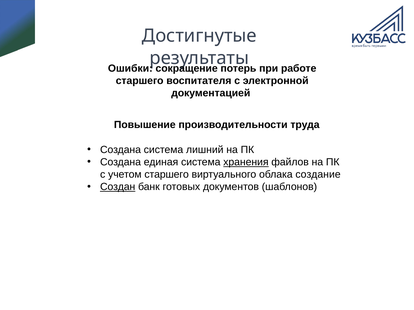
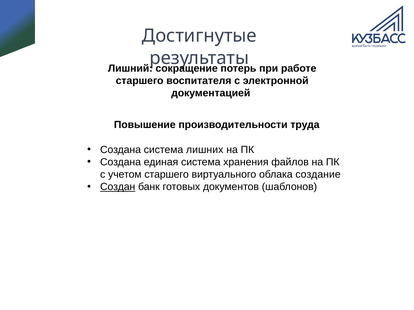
Ошибки: Ошибки -> Лишний (130, 68)
лишний: лишний -> лишних (205, 150)
хранения underline: present -> none (246, 162)
